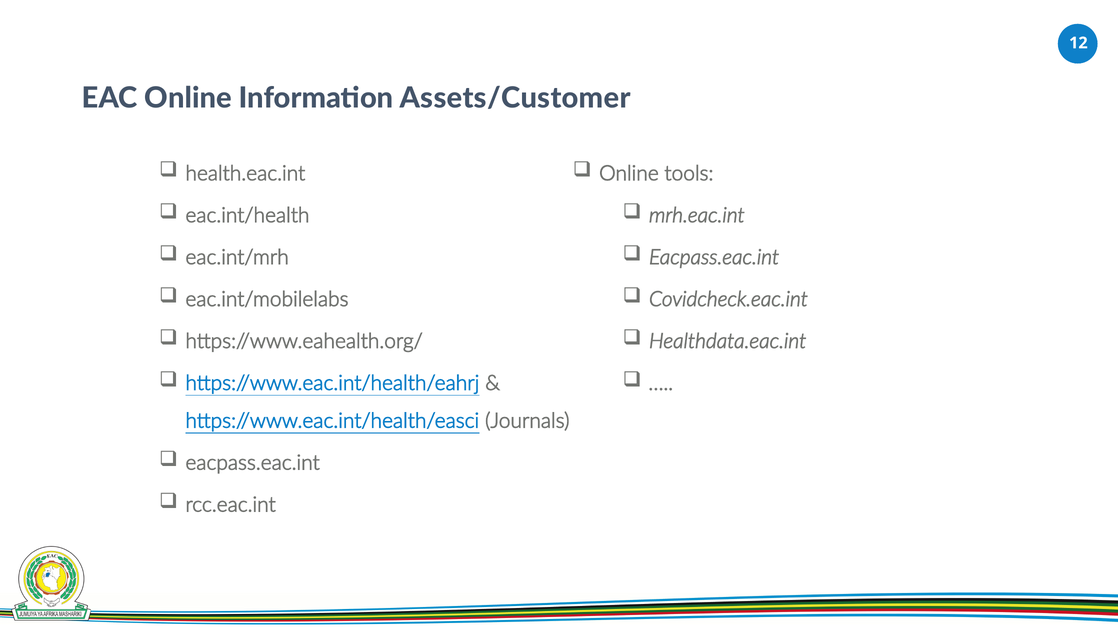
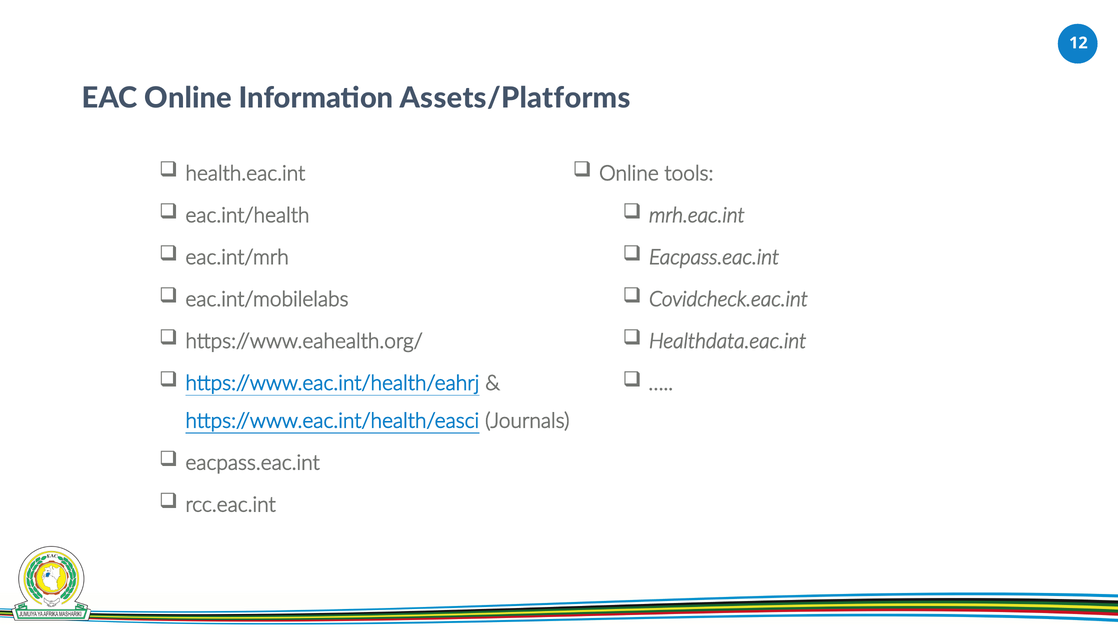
Assets/Customer: Assets/Customer -> Assets/Platforms (515, 98)
